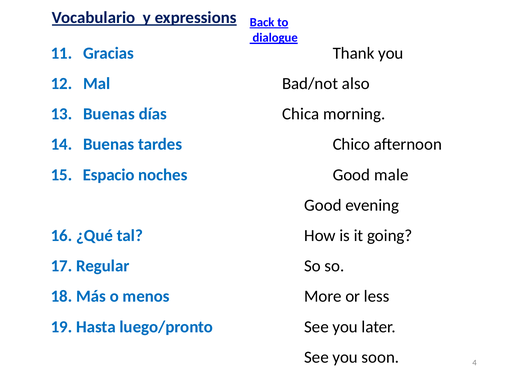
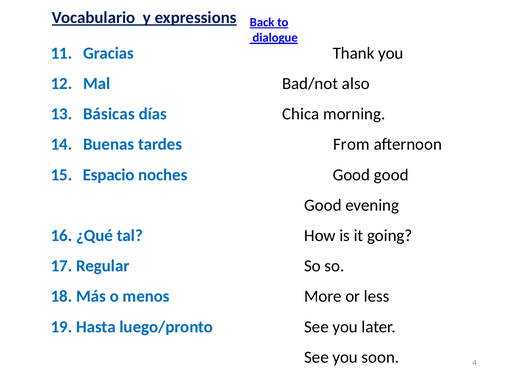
Buenas: Buenas -> Básicas (109, 114)
Chico: Chico -> From (351, 144)
noches Good male: male -> good (391, 175)
